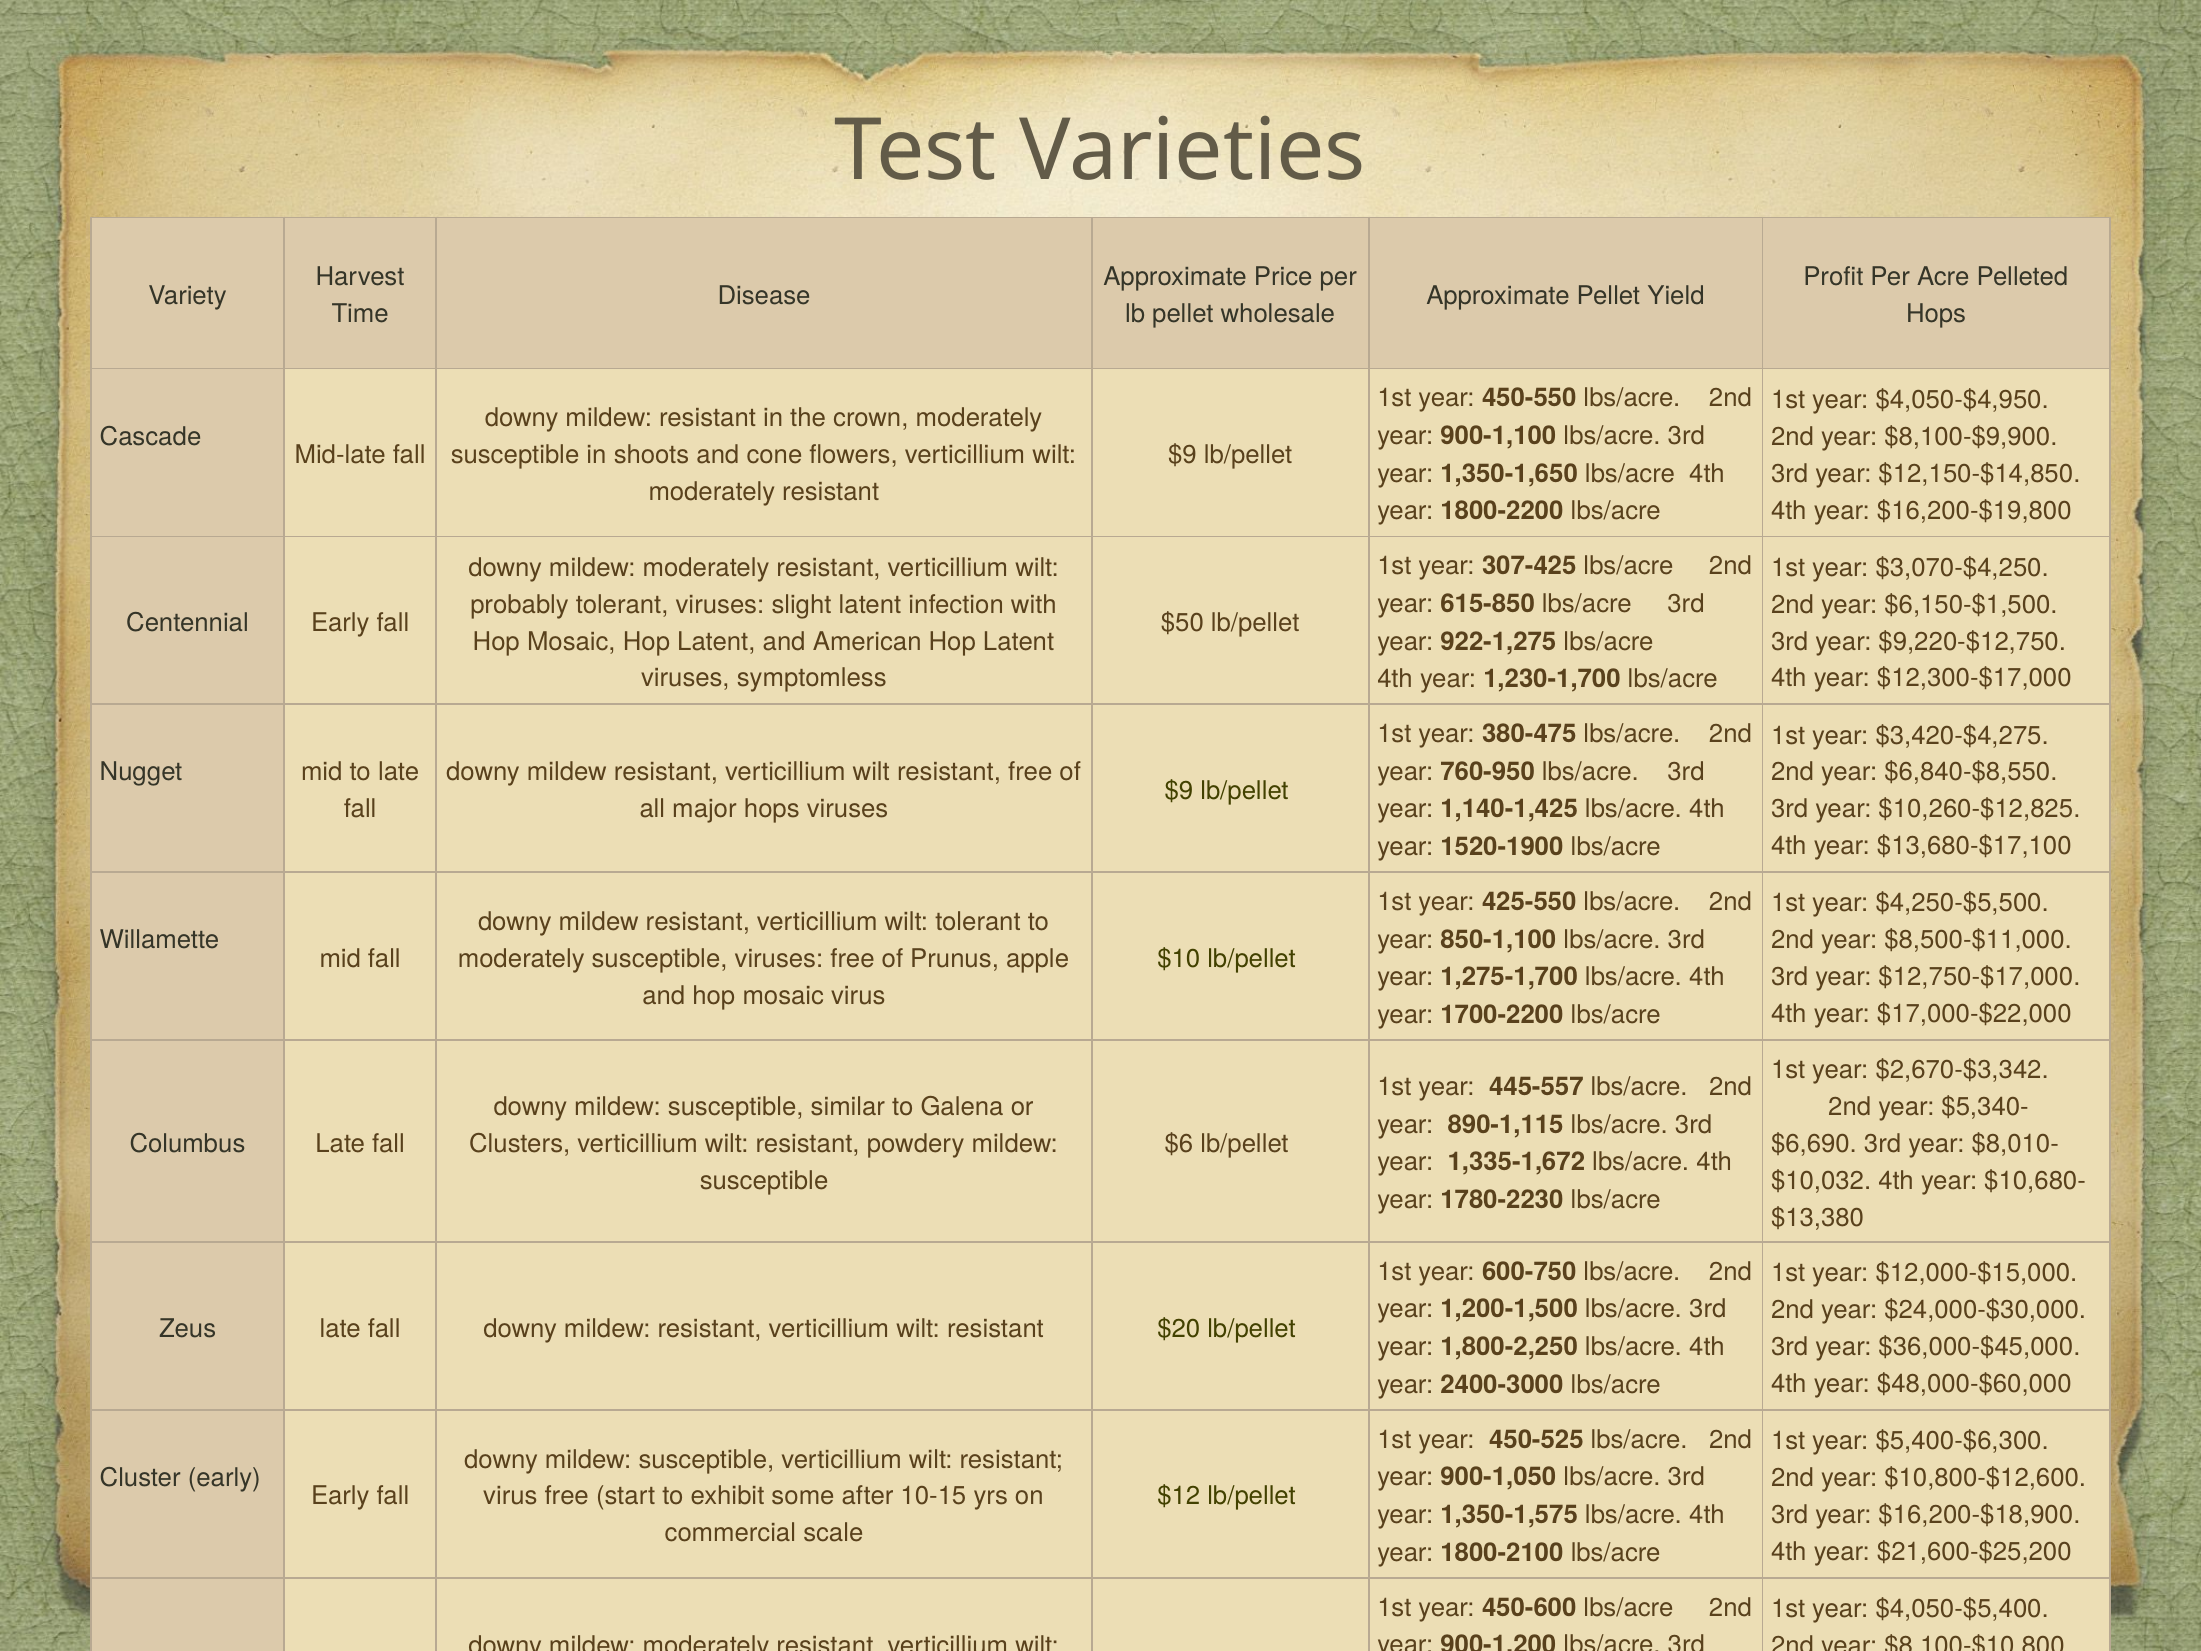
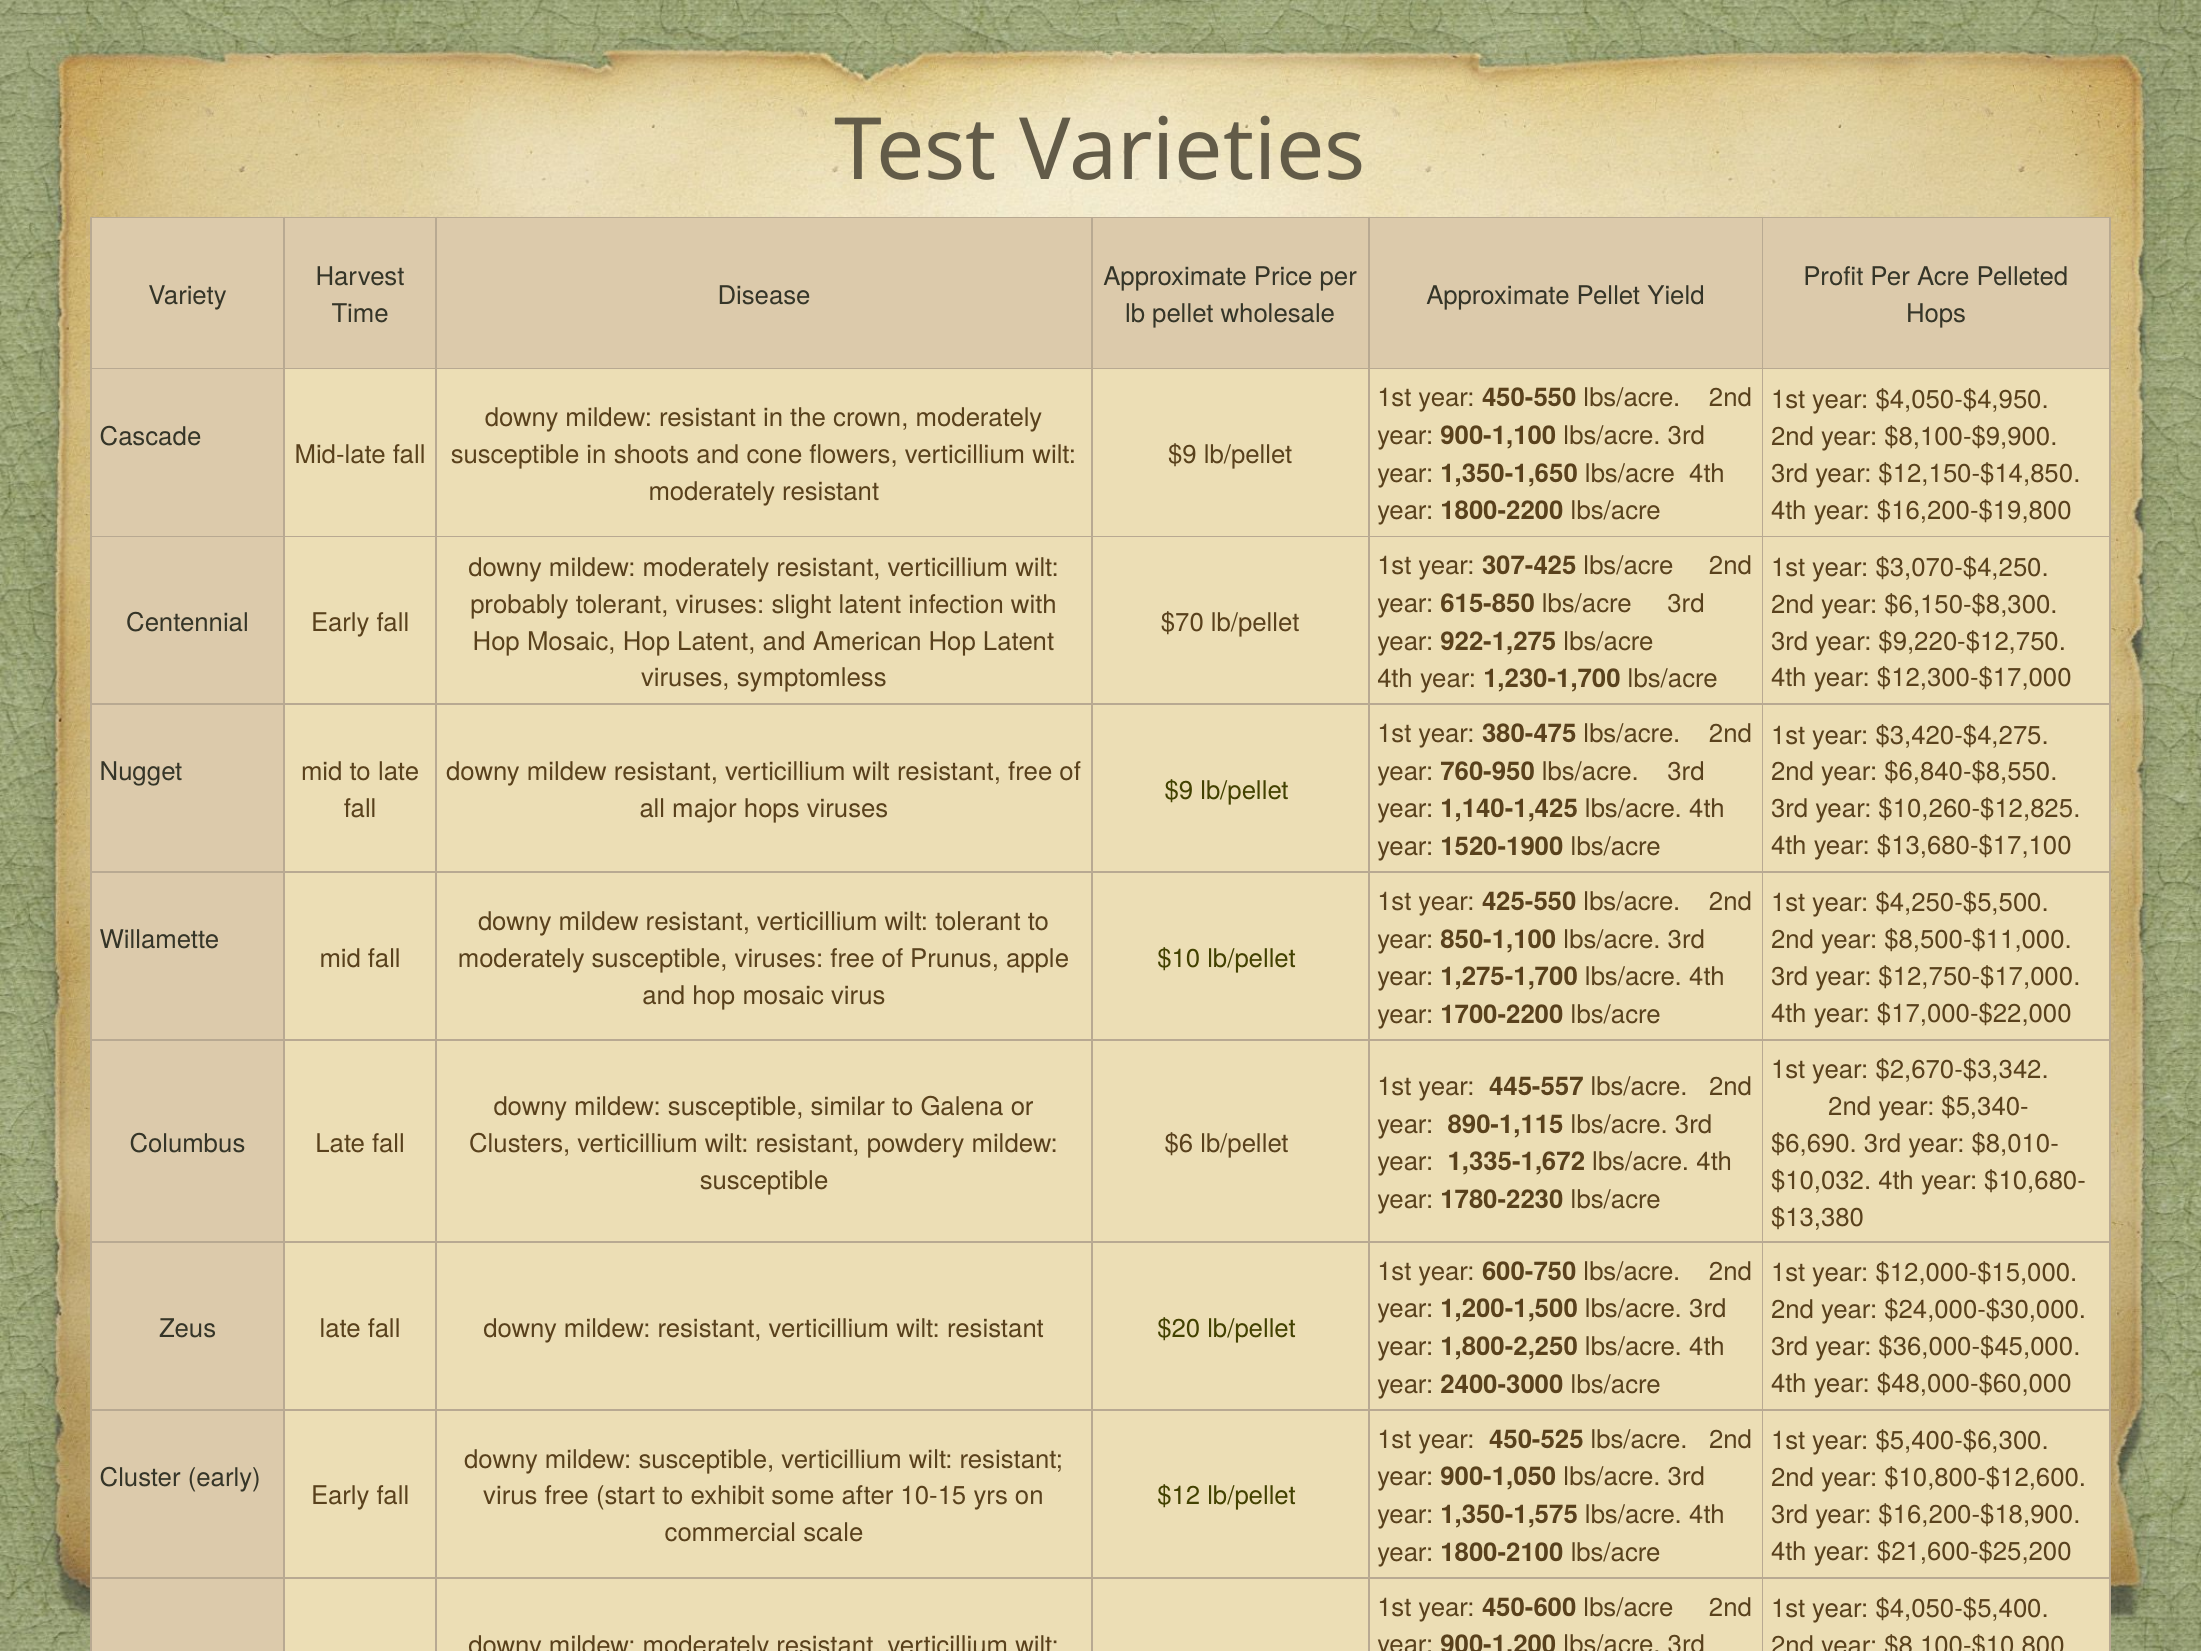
$6,150-$1,500: $6,150-$1,500 -> $6,150-$8,300 (1971, 605)
$50: $50 -> $70 (1182, 623)
